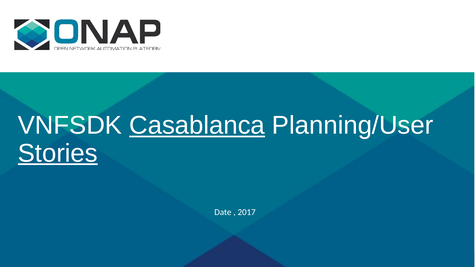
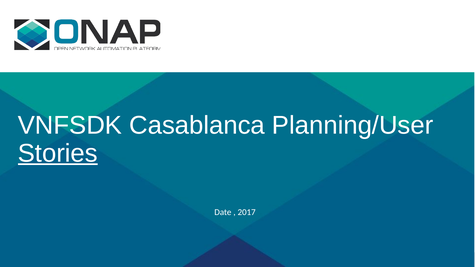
Casablanca underline: present -> none (197, 126)
